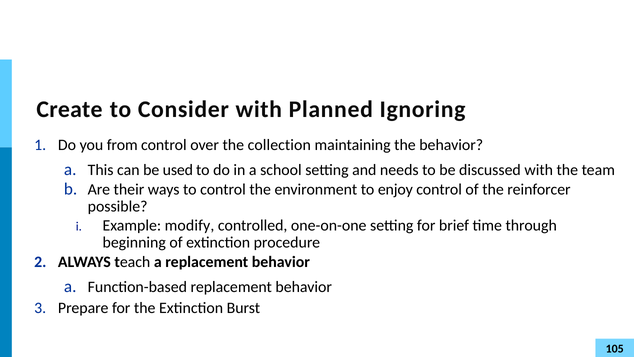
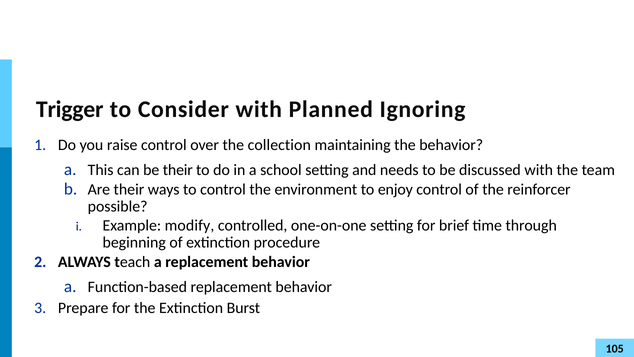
Create: Create -> Trigger (70, 109)
from: from -> raise (122, 145)
be used: used -> their (178, 170)
